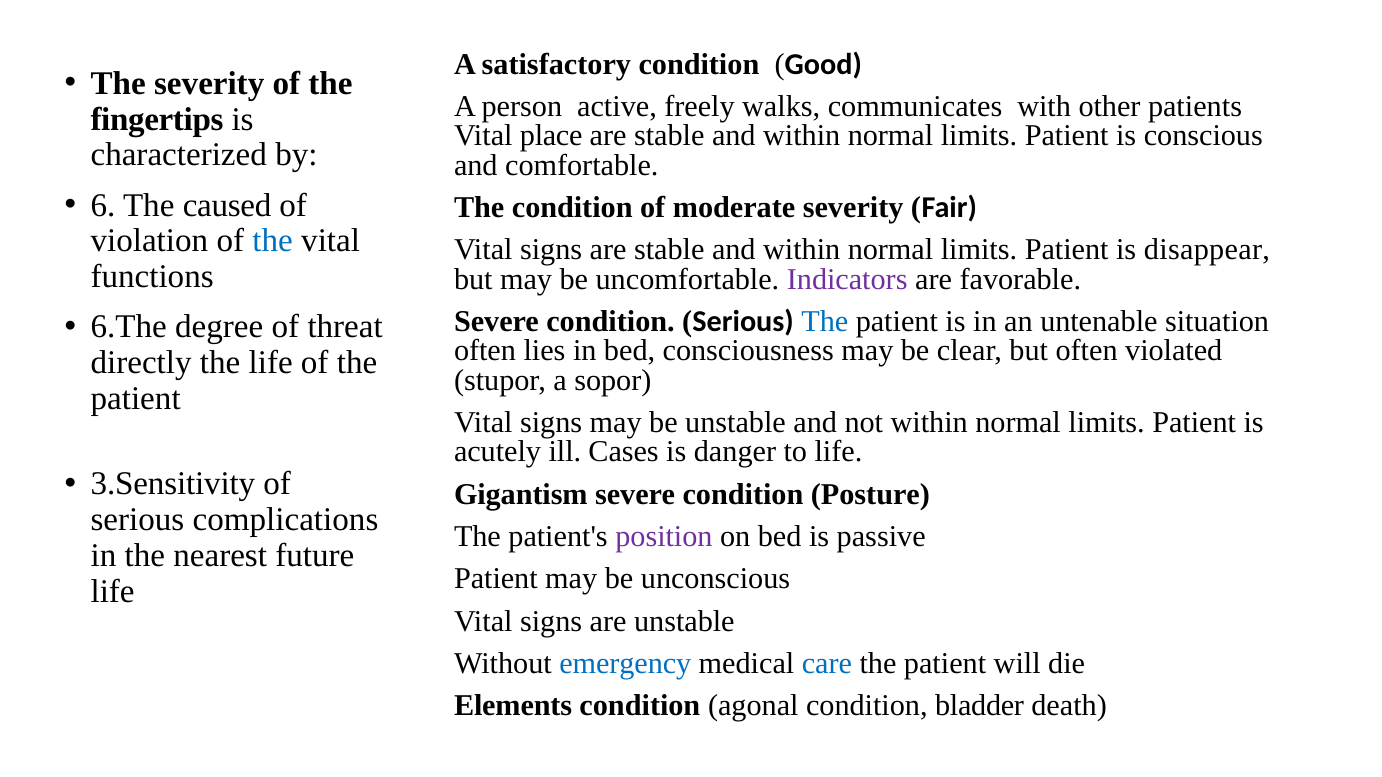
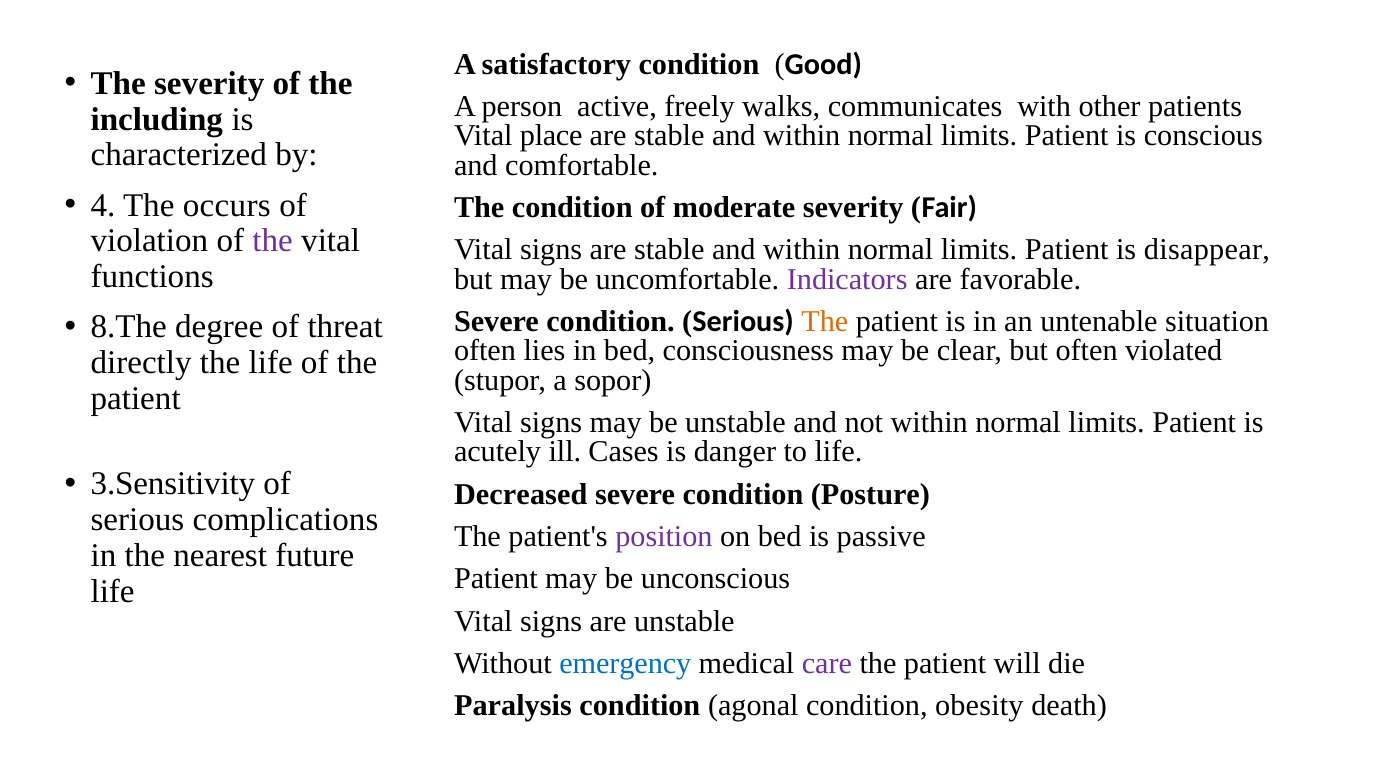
fingertips: fingertips -> including (157, 119)
6: 6 -> 4 (103, 205)
caused: caused -> occurs (227, 205)
the colour: blue -> purple (273, 241)
The colour: blue -> orange (825, 322)
6.The: 6.The -> 8.The (129, 327)
Gigantism: Gigantism -> Decreased (521, 494)
care colour: blue -> purple (827, 664)
Elements: Elements -> Paralysis (513, 706)
bladder: bladder -> obesity (979, 706)
